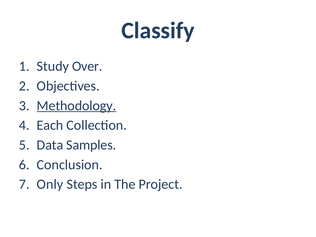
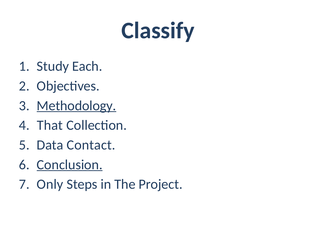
Over: Over -> Each (87, 66)
Each: Each -> That (50, 125)
Samples: Samples -> Contact (91, 145)
Conclusion underline: none -> present (70, 165)
